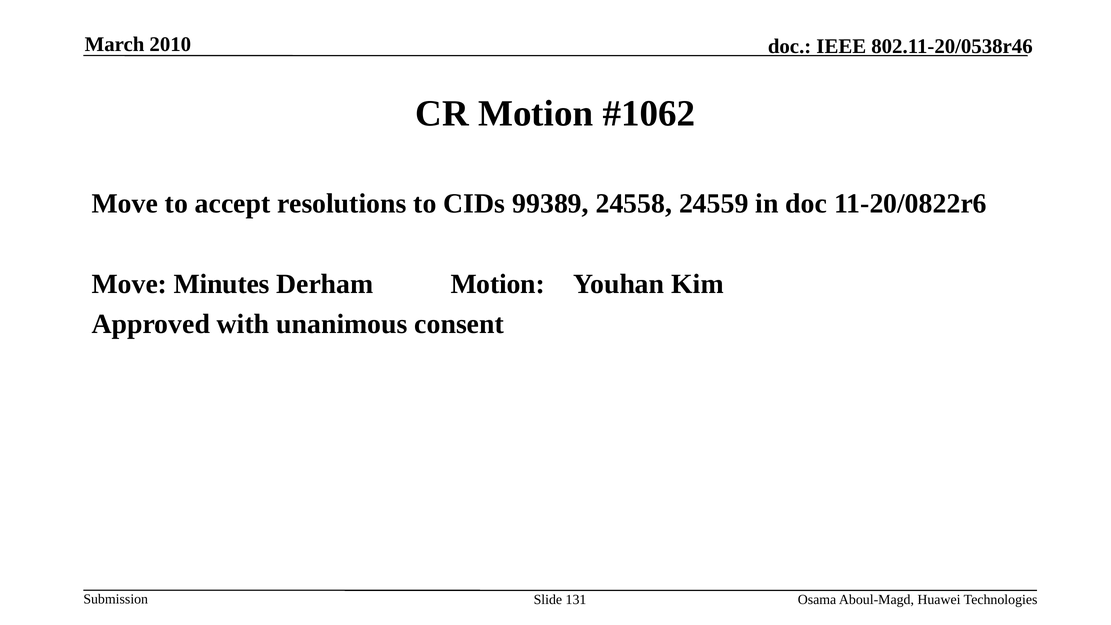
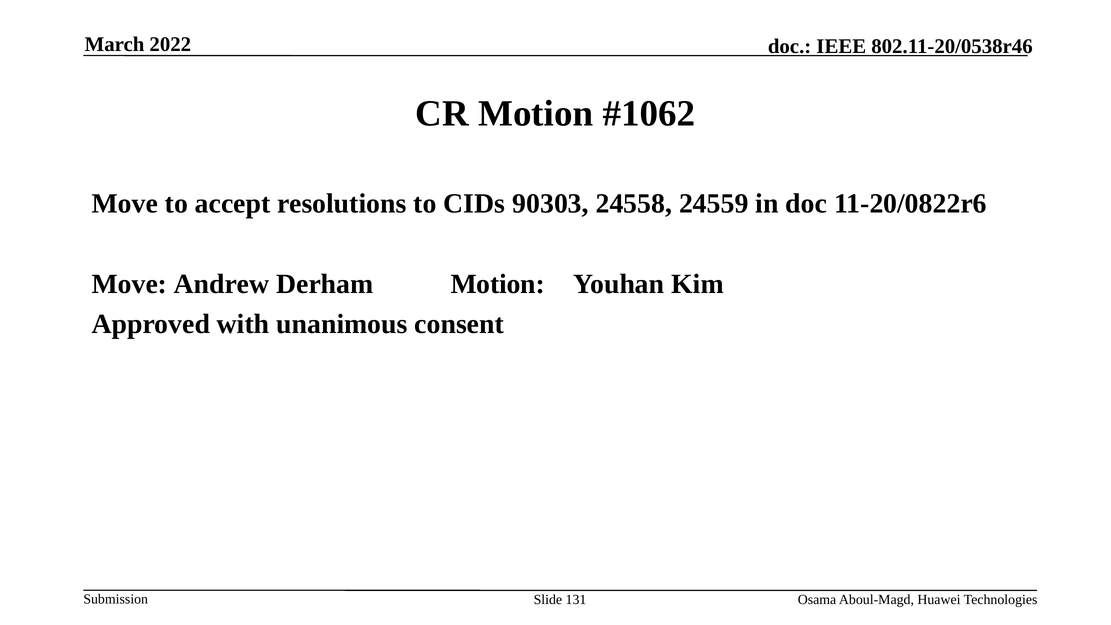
2010: 2010 -> 2022 (170, 44)
99389: 99389 -> 90303 (551, 203)
Minutes: Minutes -> Andrew (221, 284)
